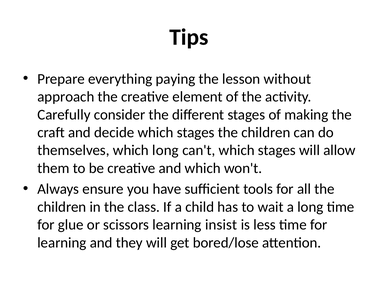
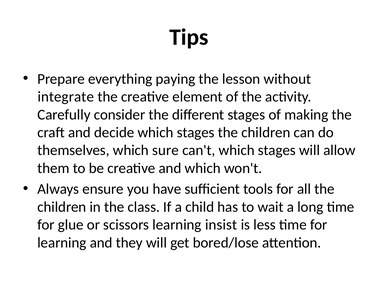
approach: approach -> integrate (66, 97)
which long: long -> sure (165, 150)
